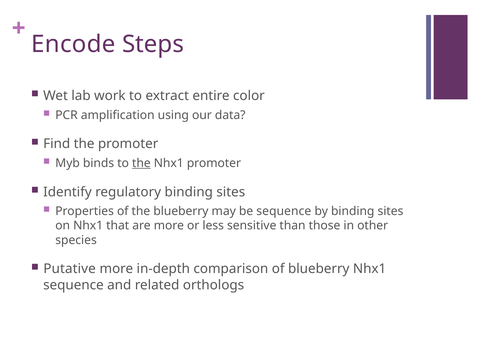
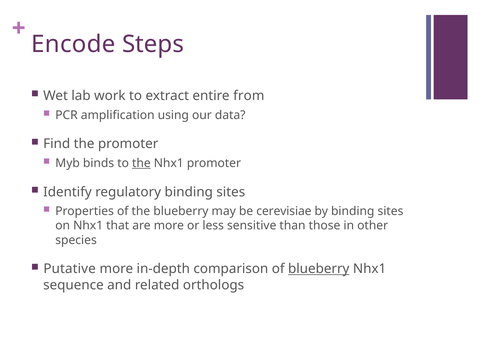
color: color -> from (249, 96)
be sequence: sequence -> cerevisiae (284, 211)
blueberry underline: none -> present (319, 269)
